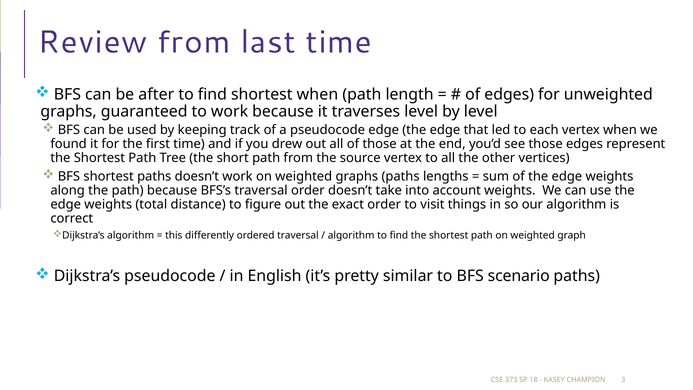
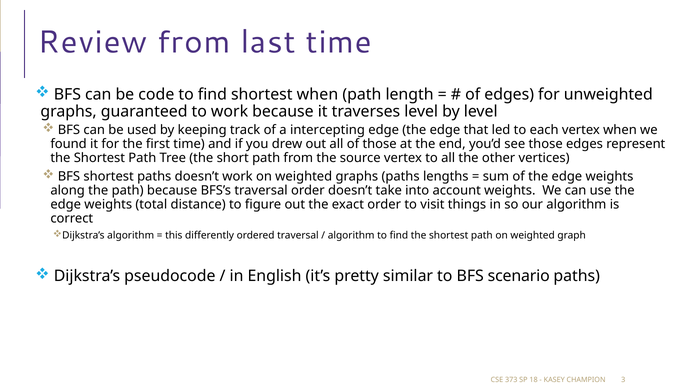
after: after -> code (156, 94)
a pseudocode: pseudocode -> intercepting (327, 130)
